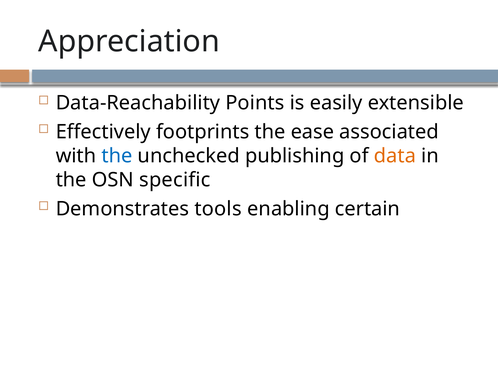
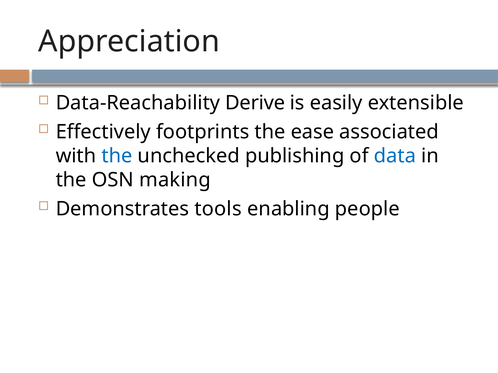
Points: Points -> Derive (255, 103)
data colour: orange -> blue (395, 156)
specific: specific -> making (175, 180)
certain: certain -> people (367, 209)
